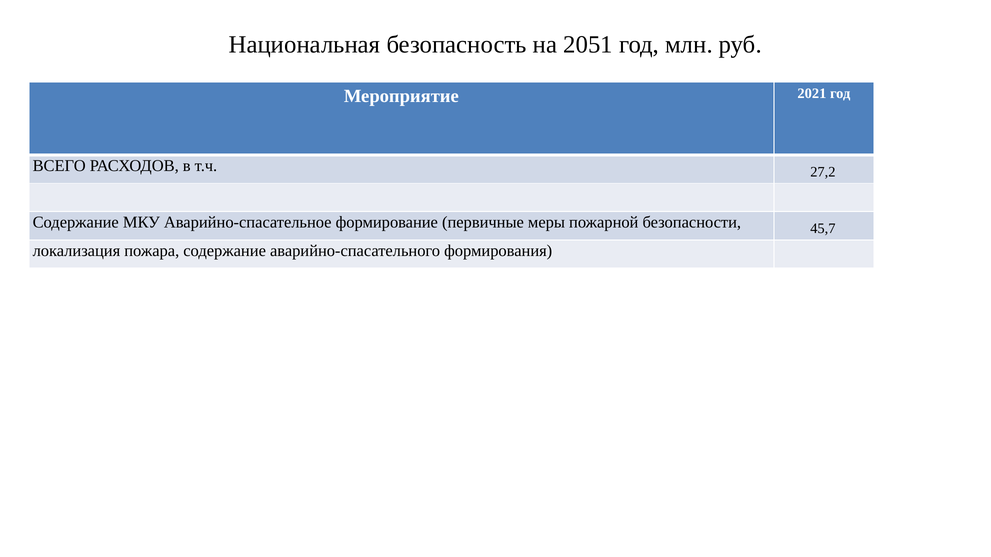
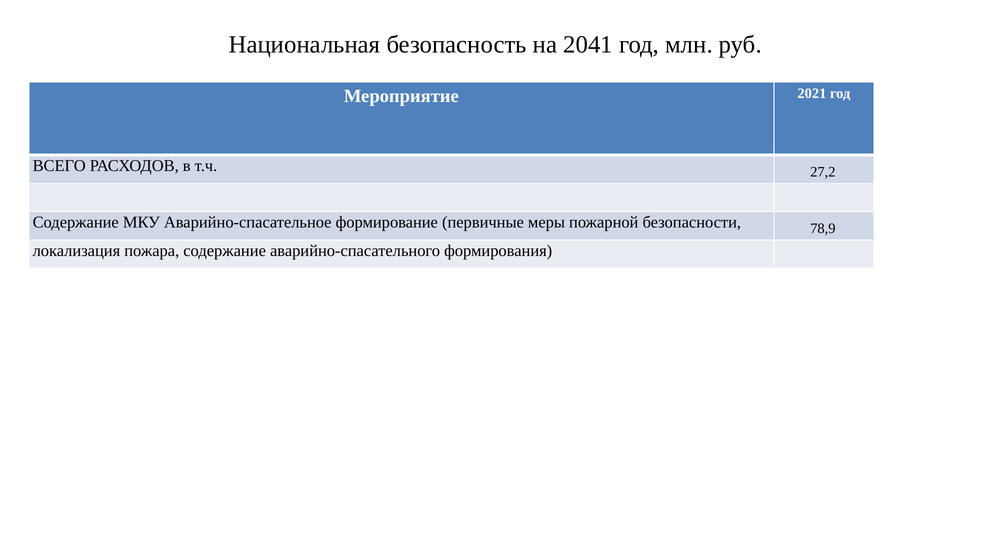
2051: 2051 -> 2041 (588, 45)
45,7: 45,7 -> 78,9 (823, 229)
